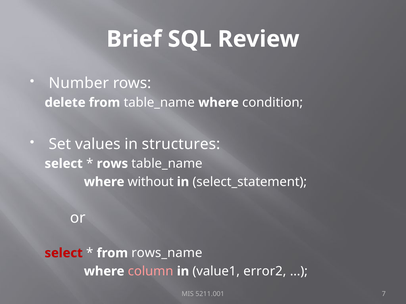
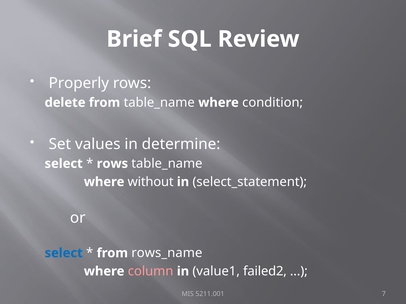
Number: Number -> Properly (79, 83)
structures: structures -> determine (181, 144)
select colour: red -> blue (64, 253)
error2: error2 -> failed2 (265, 272)
